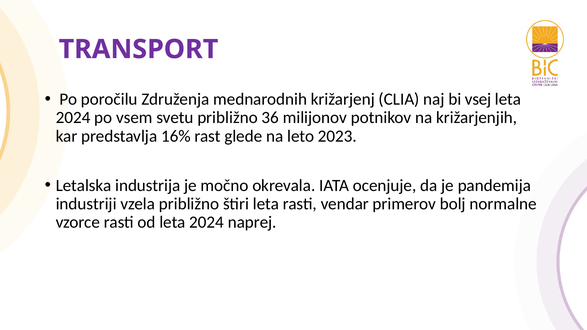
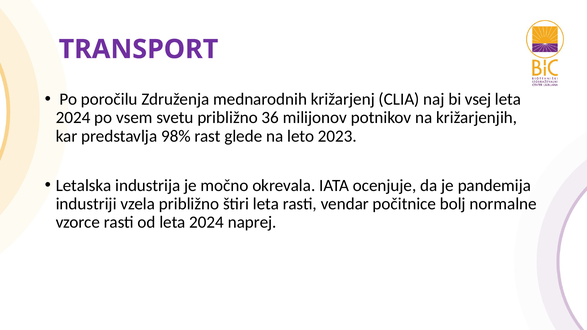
16%: 16% -> 98% (176, 136)
primerov: primerov -> počitnice (404, 204)
